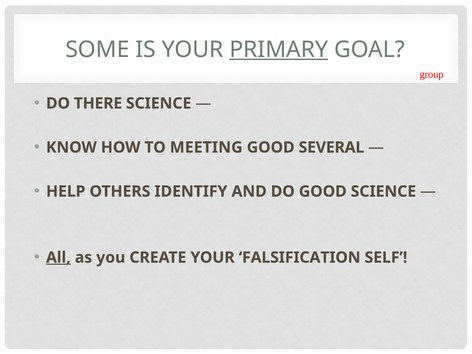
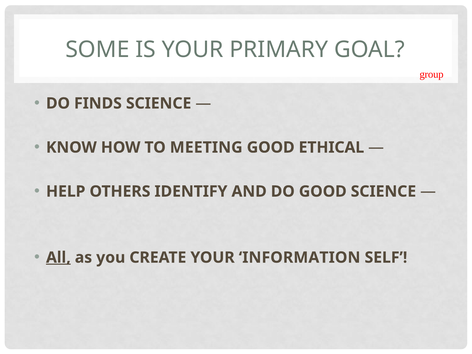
PRIMARY underline: present -> none (279, 49)
THERE: THERE -> FINDS (98, 103)
SEVERAL: SEVERAL -> ETHICAL (331, 147)
FALSIFICATION: FALSIFICATION -> INFORMATION (300, 258)
